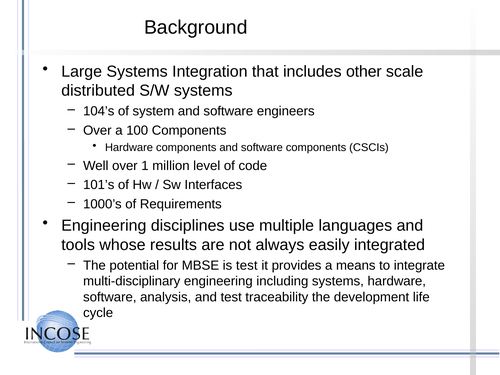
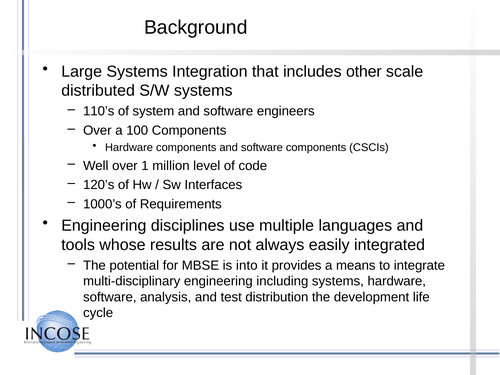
104’s: 104’s -> 110’s (99, 111)
101’s: 101’s -> 120’s (99, 185)
is test: test -> into (247, 265)
traceability: traceability -> distribution (277, 297)
